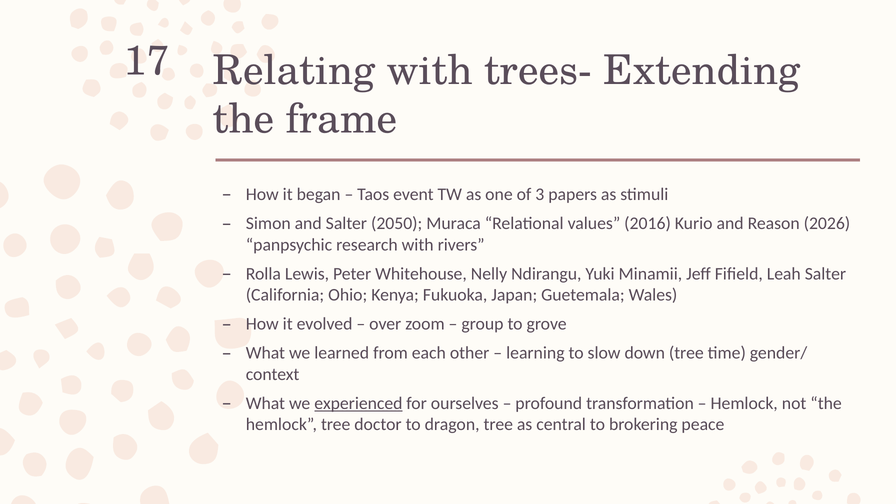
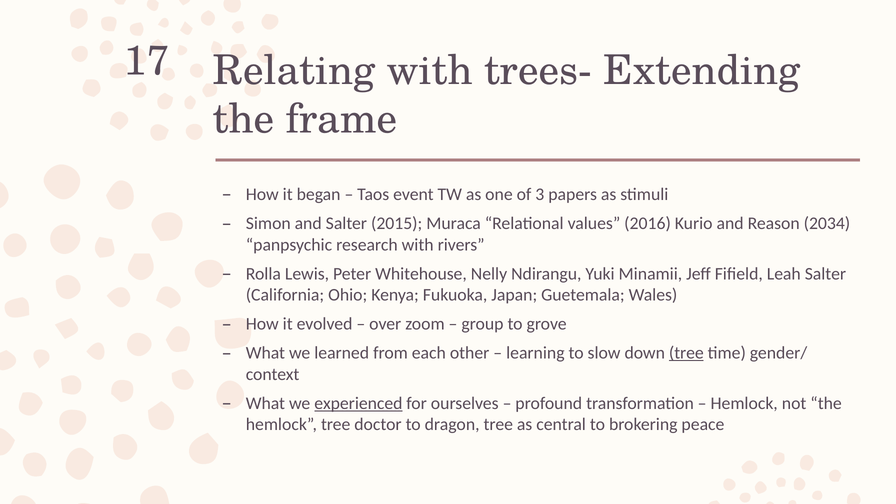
2050: 2050 -> 2015 (397, 223)
2026: 2026 -> 2034 (827, 223)
tree underline: none -> present (686, 353)
